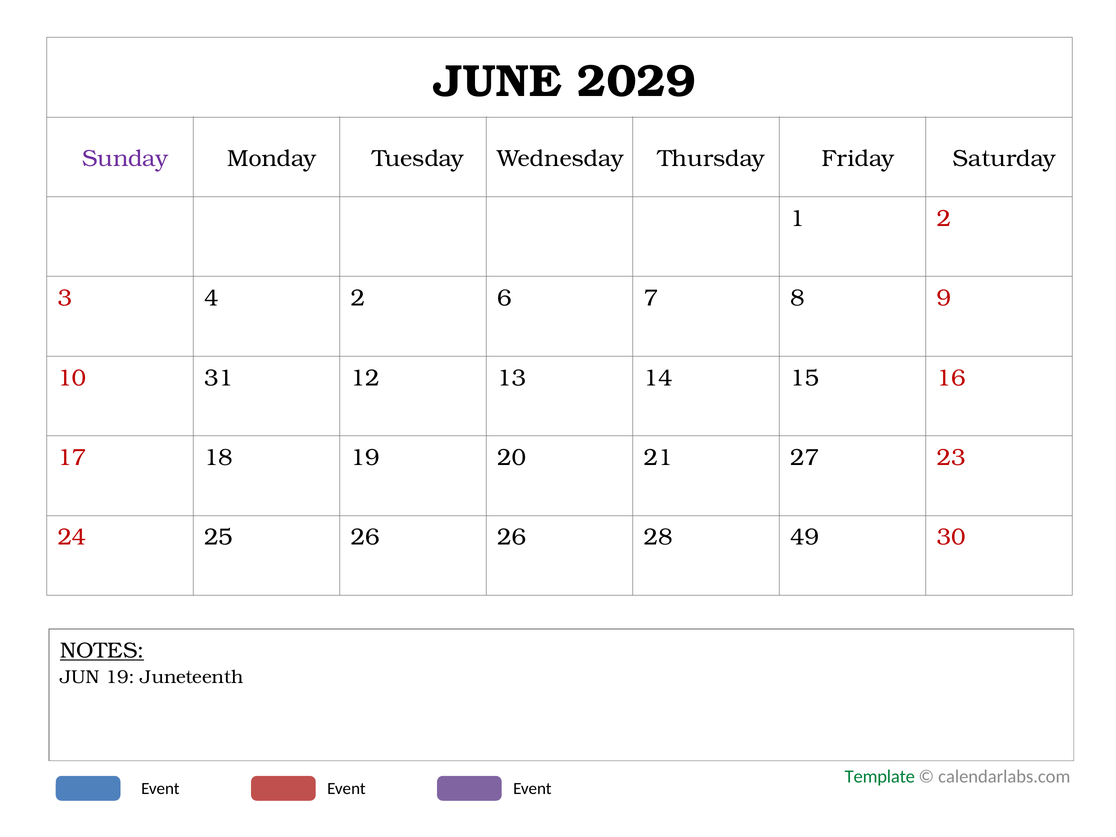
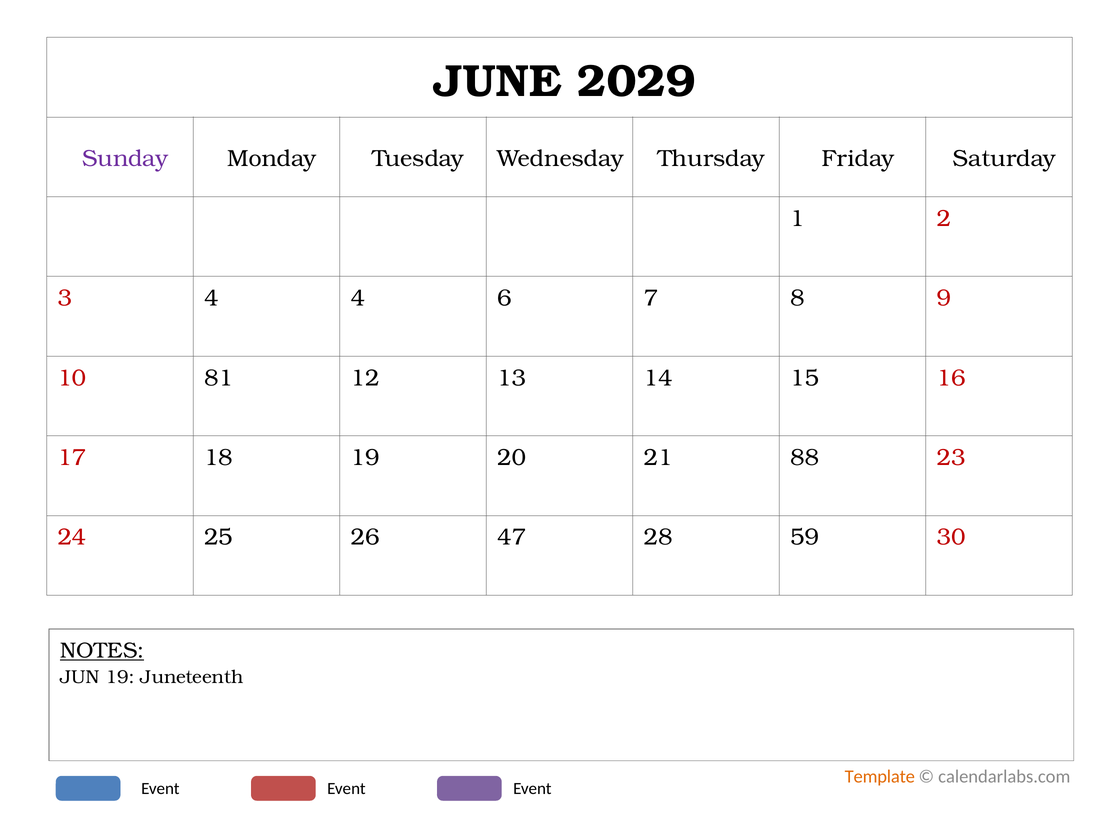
4 2: 2 -> 4 (358, 298)
31: 31 -> 81 (219, 378)
27: 27 -> 88 (805, 458)
26 26: 26 -> 47 (512, 537)
49: 49 -> 59 (805, 537)
Template colour: green -> orange (880, 777)
